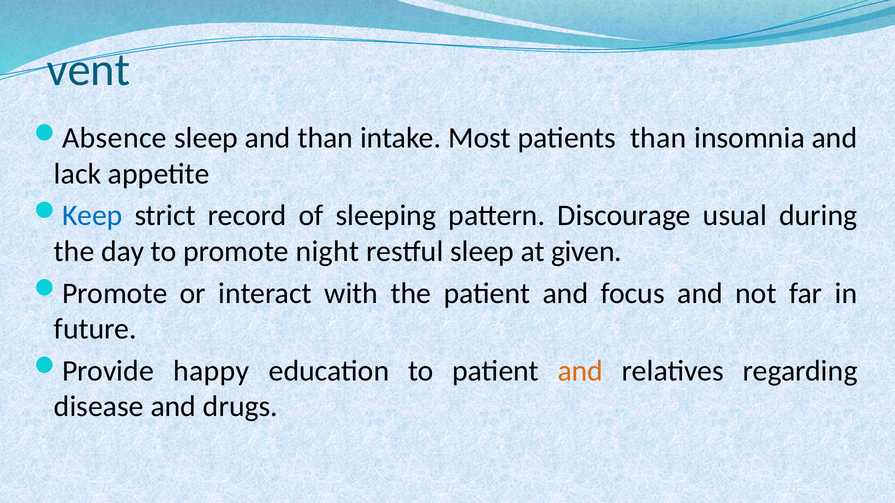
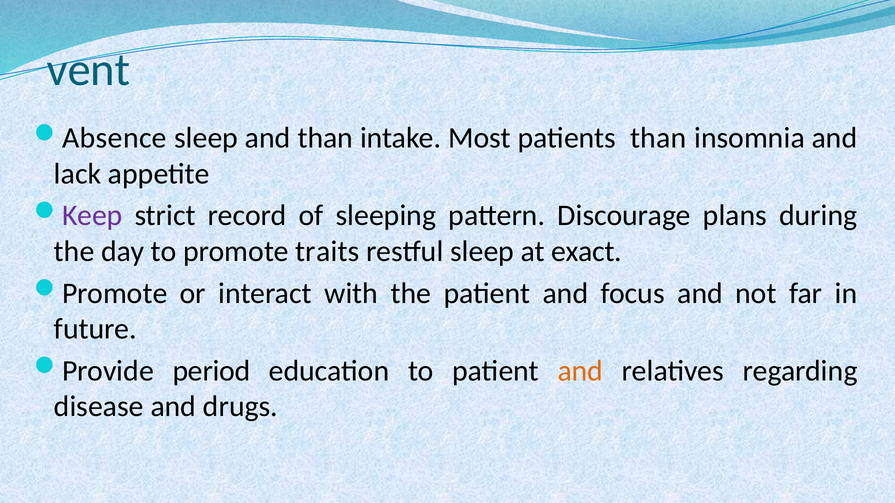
Keep colour: blue -> purple (92, 216)
usual: usual -> plans (735, 216)
night: night -> traits (327, 252)
given: given -> exact (586, 252)
happy: happy -> period (211, 371)
